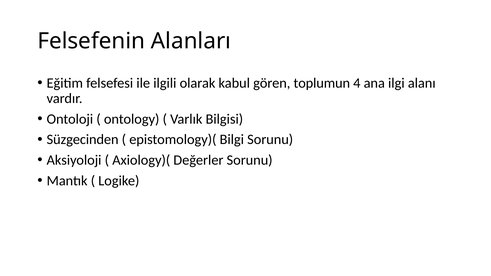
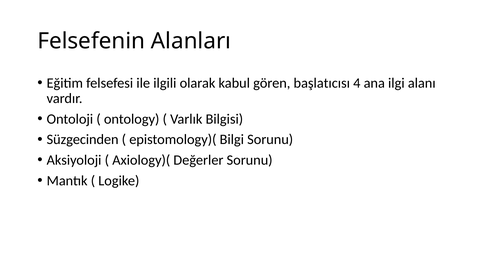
toplumun: toplumun -> başlatıcısı (322, 83)
